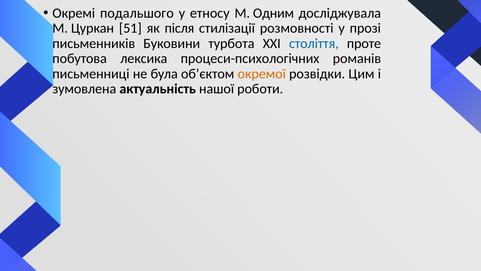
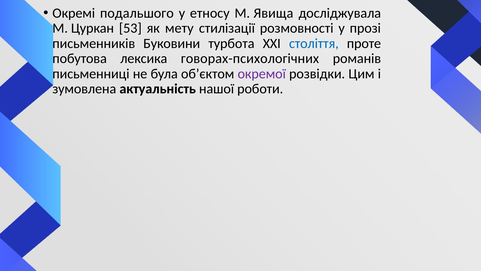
Одним: Одним -> Явища (273, 13)
51: 51 -> 53 (130, 28)
після: після -> мету (179, 28)
процеси-психологічних: процеси-психологічних -> говорах-психологічних (250, 58)
окремої colour: orange -> purple (262, 74)
